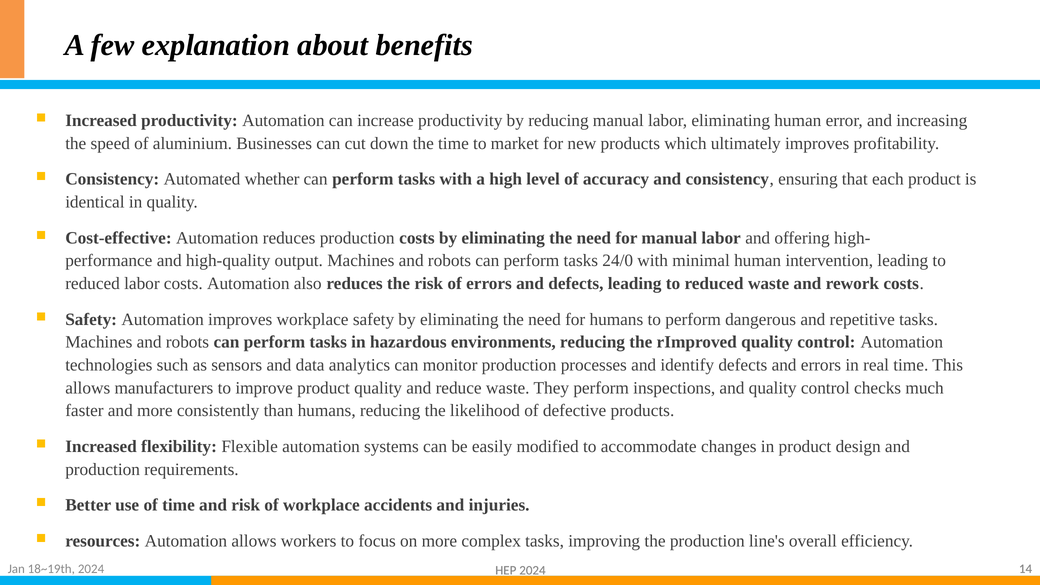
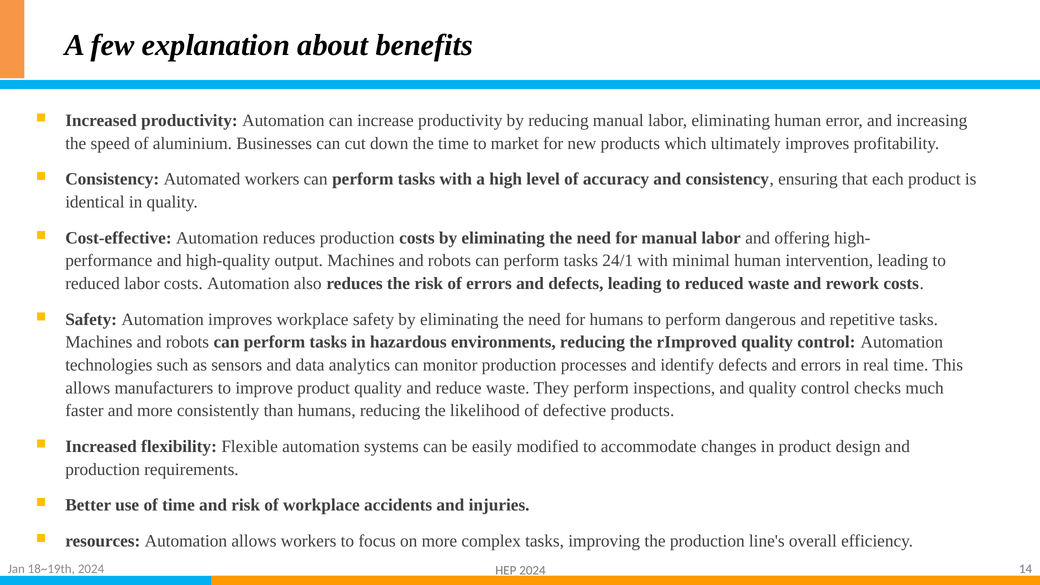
Automated whether: whether -> workers (272, 179)
24/0: 24/0 -> 24/1 (618, 261)
